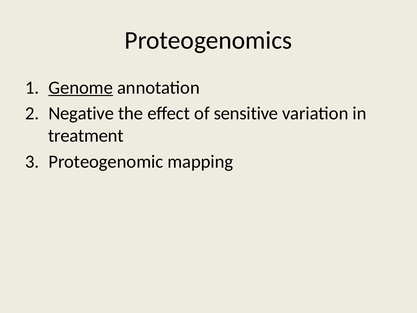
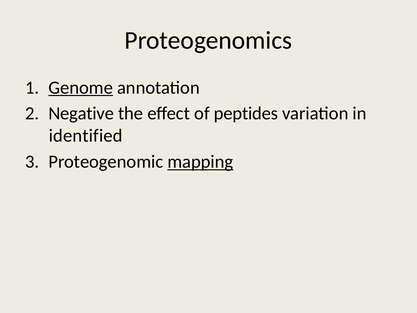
sensitive: sensitive -> peptides (246, 113)
treatment: treatment -> identified (86, 136)
mapping underline: none -> present (200, 162)
